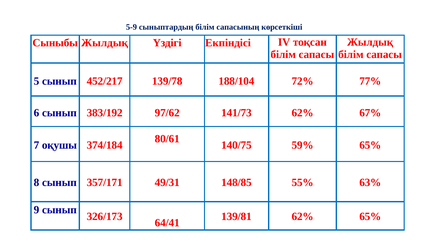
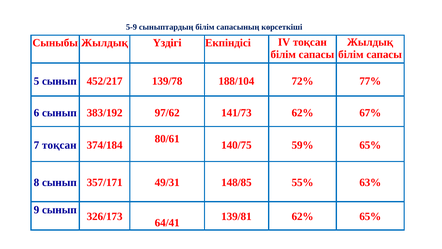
7 оқушы: оқушы -> тоқсан (59, 145)
